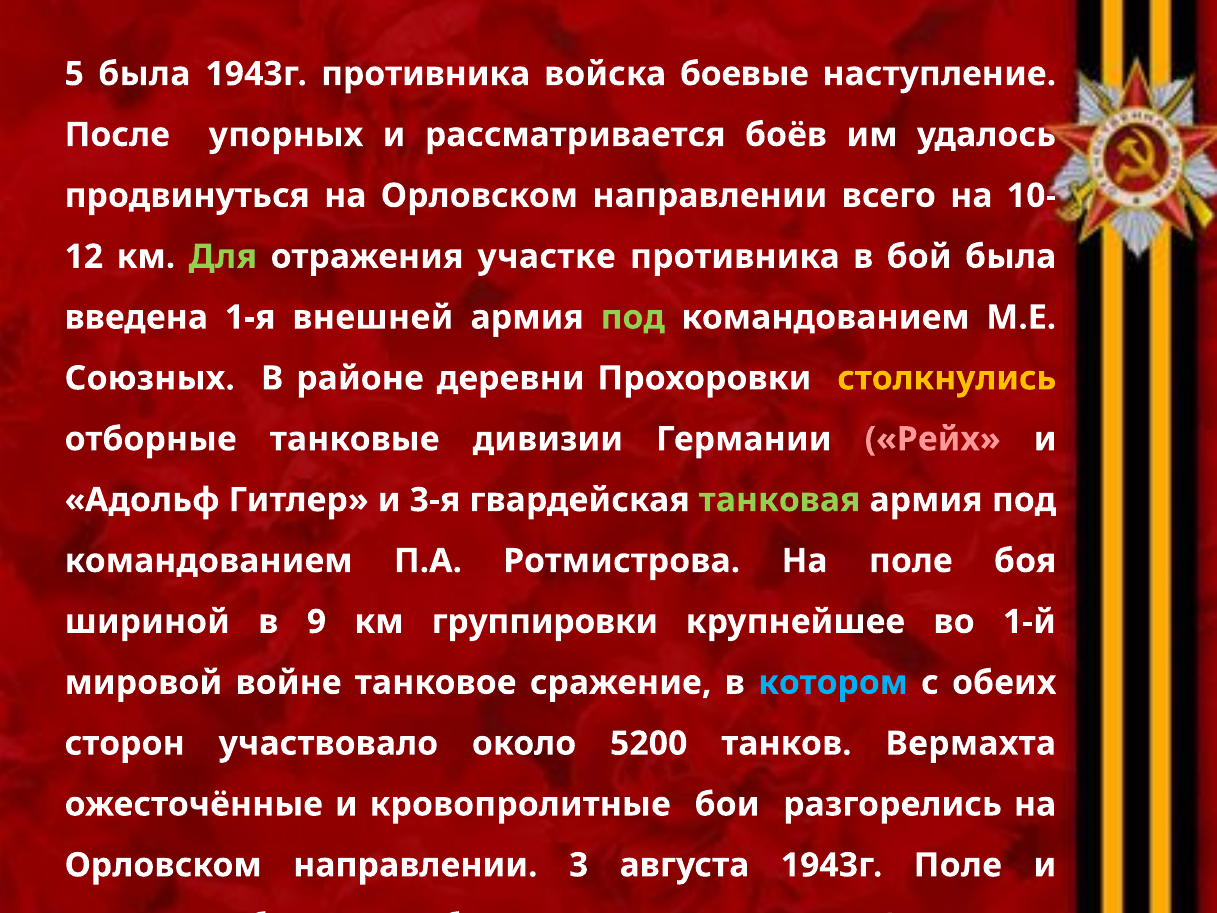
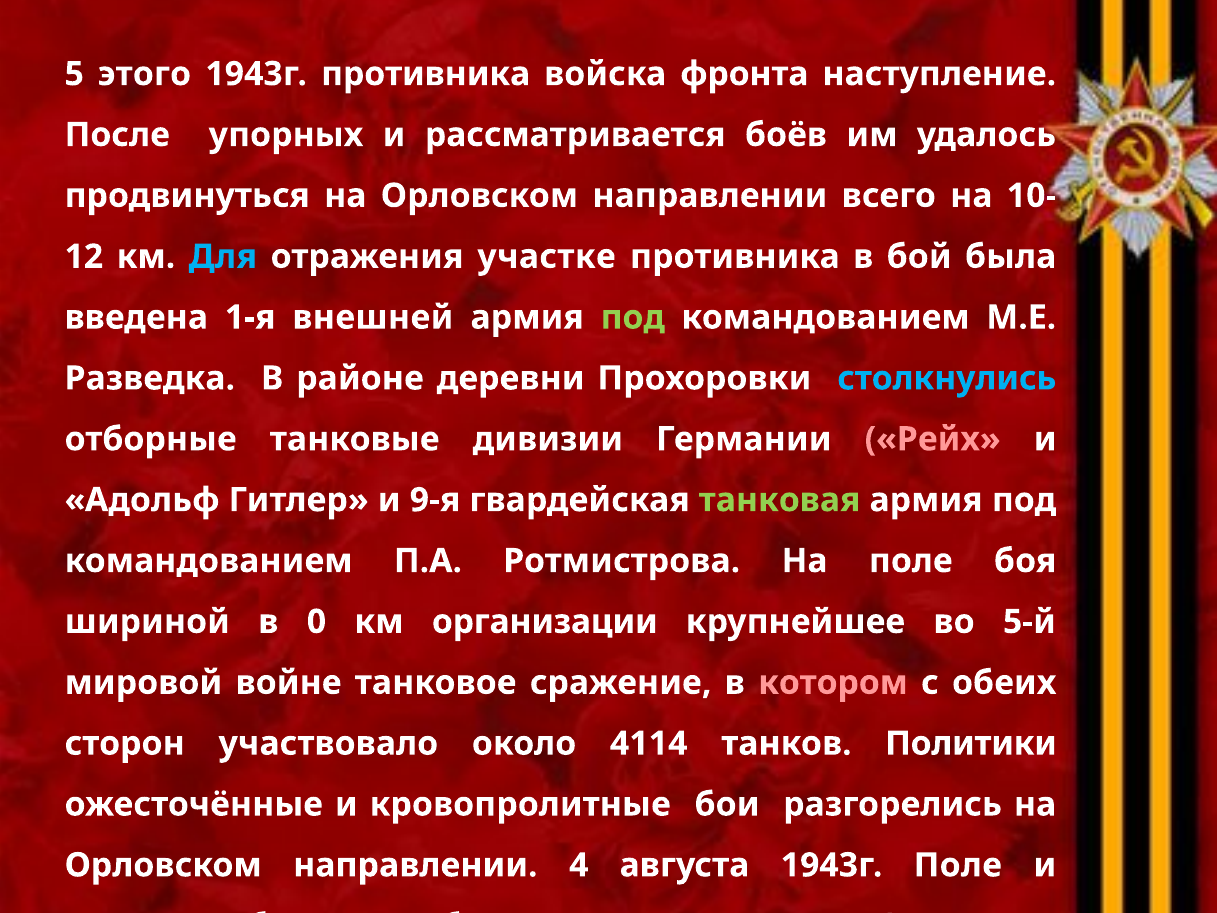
5 была: была -> этого (144, 74)
боевые: боевые -> фронта (744, 74)
Для colour: light green -> light blue (223, 257)
Союзных: Союзных -> Разведка (150, 378)
столкнулись colour: yellow -> light blue (947, 378)
3-я: 3-я -> 9-я (435, 500)
9: 9 -> 0 (316, 622)
группировки: группировки -> организации (545, 622)
1-й: 1-й -> 5-й (1029, 622)
котором colour: light blue -> pink (833, 682)
5200: 5200 -> 4114 (649, 743)
Вермахта: Вермахта -> Политики (971, 743)
3: 3 -> 4 (579, 865)
